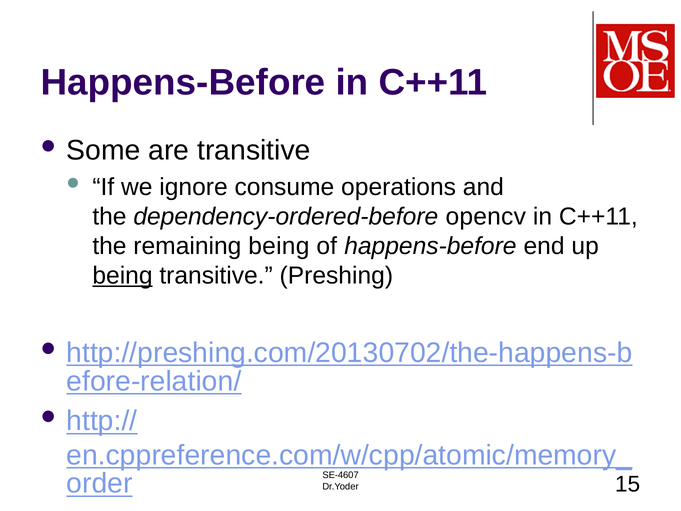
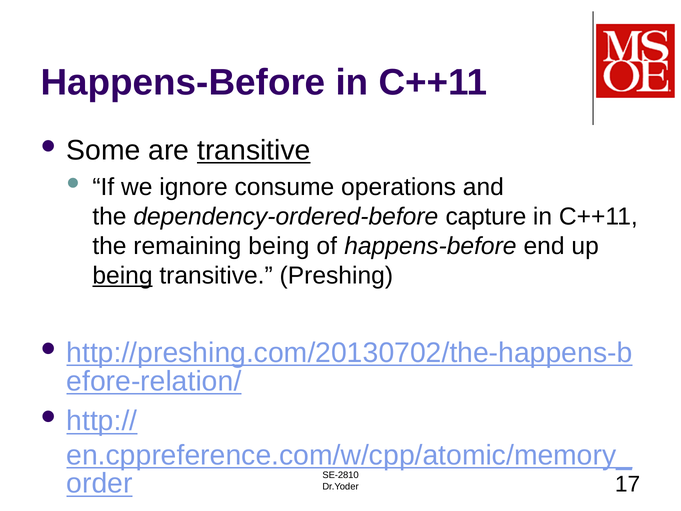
transitive underline: none -> present (254, 150)
opencv: opencv -> capture (486, 216)
SE-4607: SE-4607 -> SE-2810 (341, 475)
15: 15 -> 17 (628, 484)
